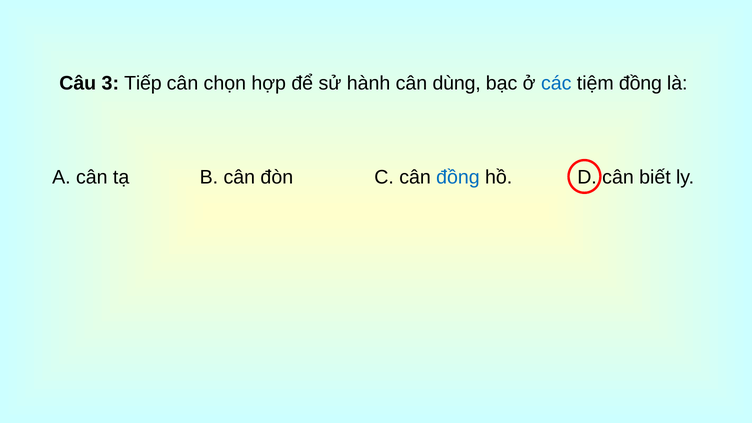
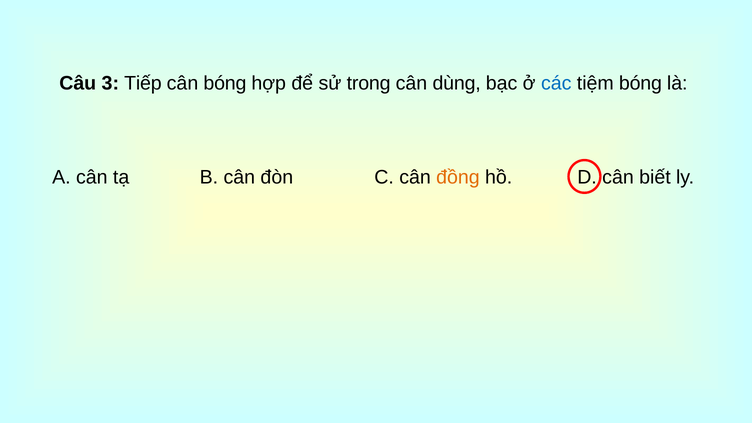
cân chọn: chọn -> bóng (225, 83)
hành: hành -> trong (369, 83)
tiệm đồng: đồng -> bóng (640, 83)
đồng colour: blue -> orange (458, 177)
